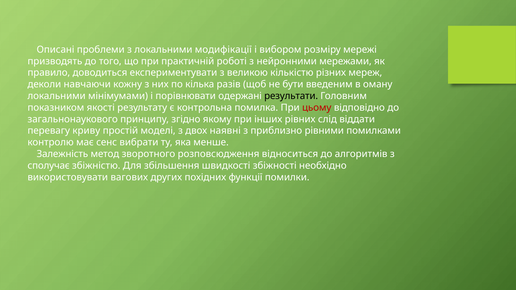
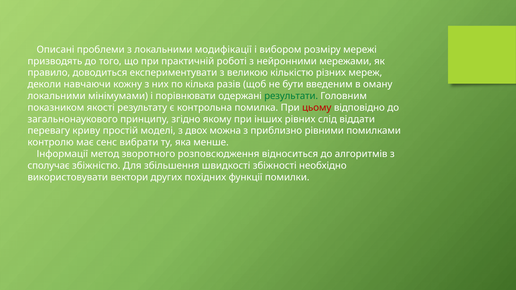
результати colour: black -> green (291, 96)
наявні: наявні -> можна (225, 131)
Залежність: Залежність -> Інформації (62, 154)
вагових: вагових -> вектори (129, 177)
